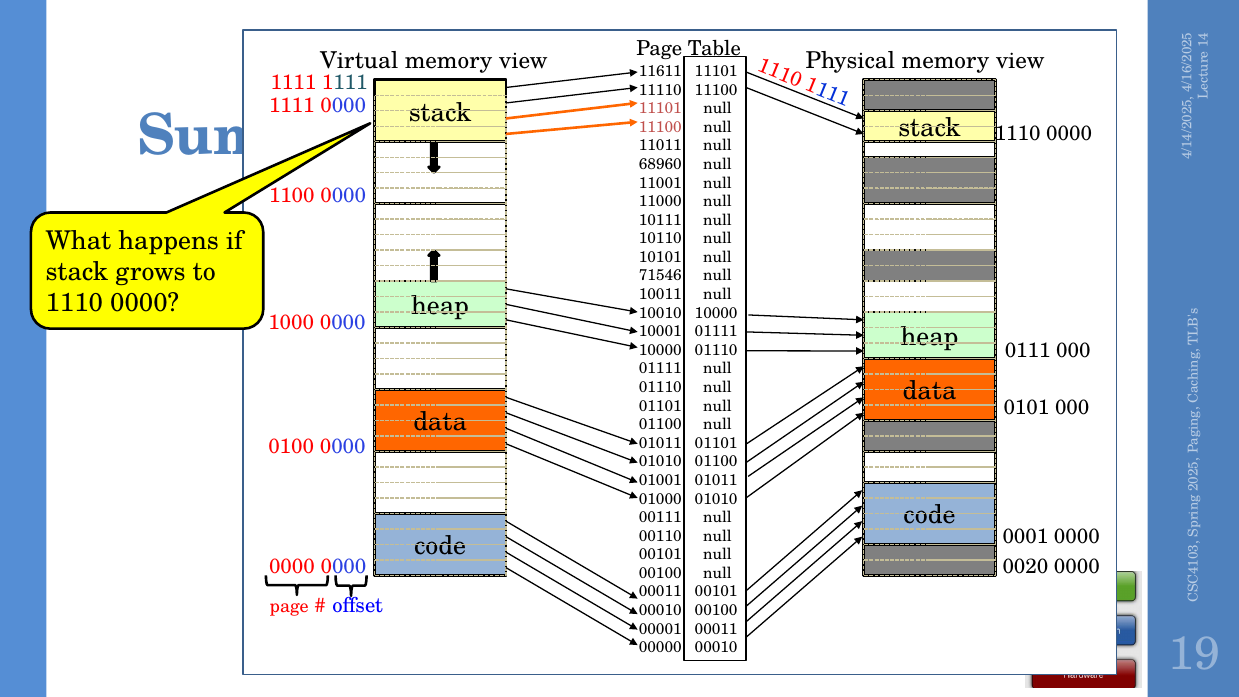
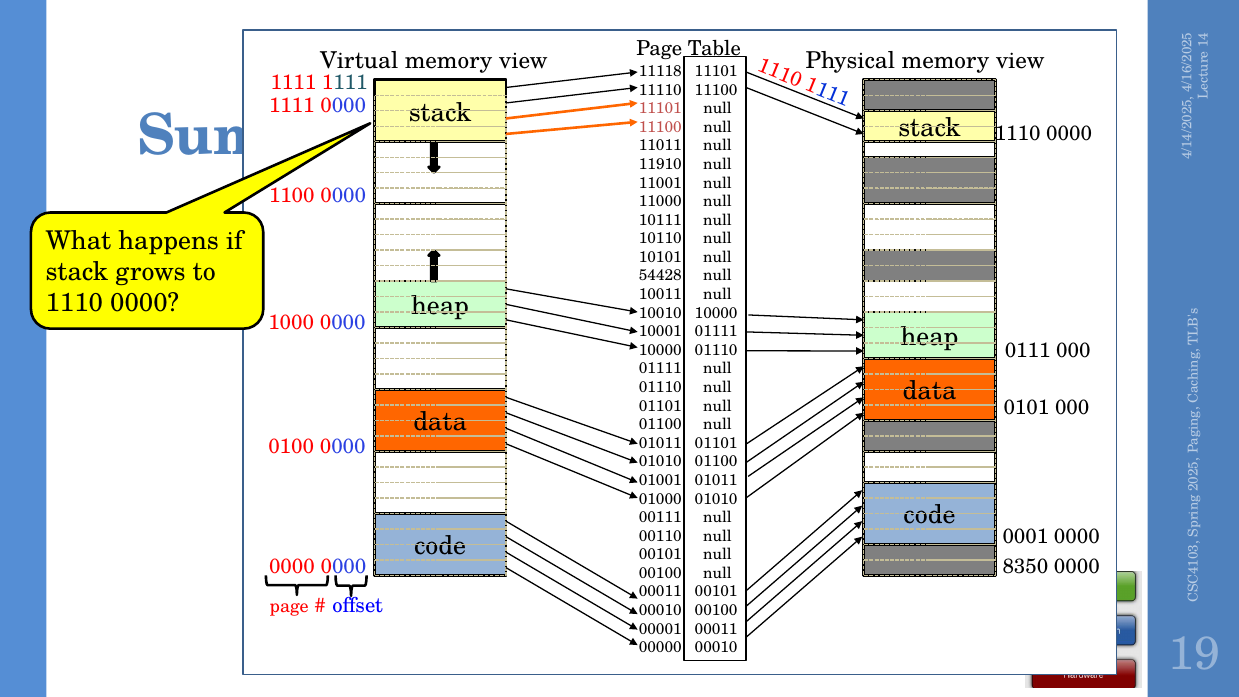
11611: 11611 -> 11118 (660, 71)
68960: 68960 -> 11910 (660, 164)
71546: 71546 -> 54428 (660, 276)
0020: 0020 -> 8350 (1025, 567)
